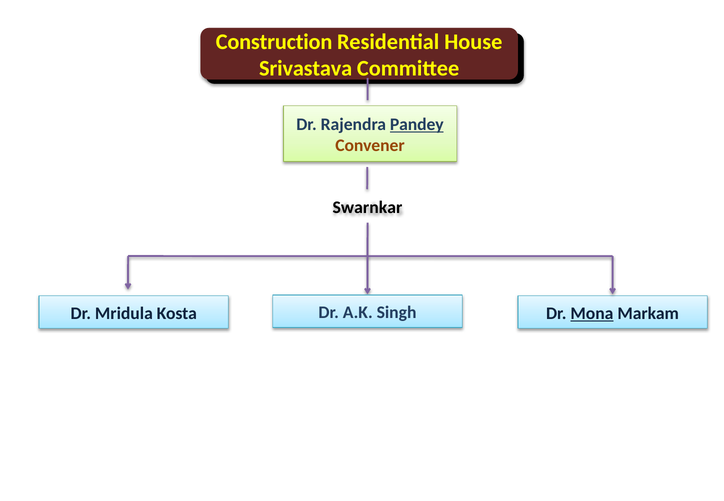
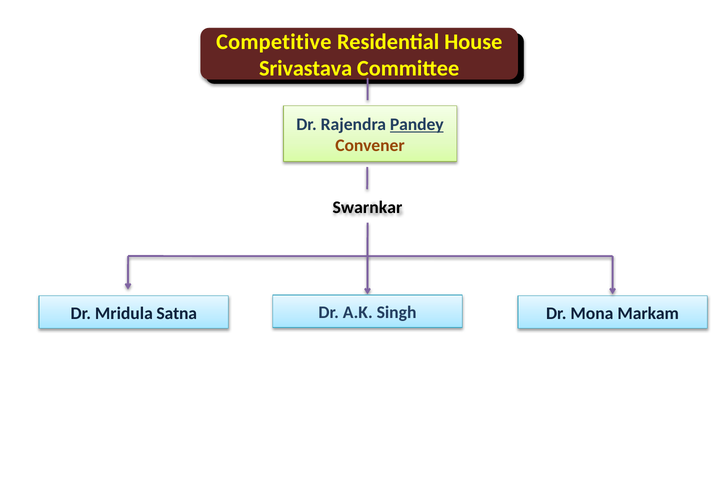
Construction: Construction -> Competitive (274, 42)
Kosta: Kosta -> Satna (177, 313)
Mona underline: present -> none (592, 313)
